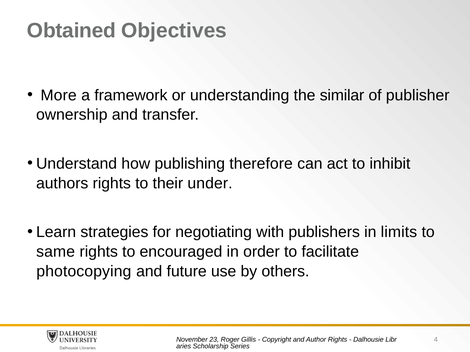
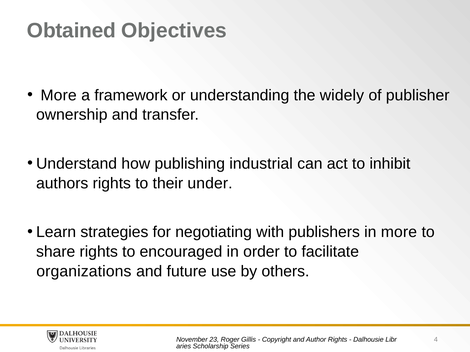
similar: similar -> widely (342, 95)
therefore: therefore -> industrial (261, 164)
in limits: limits -> more (399, 232)
same: same -> share (56, 252)
photocopying: photocopying -> organizations (84, 272)
